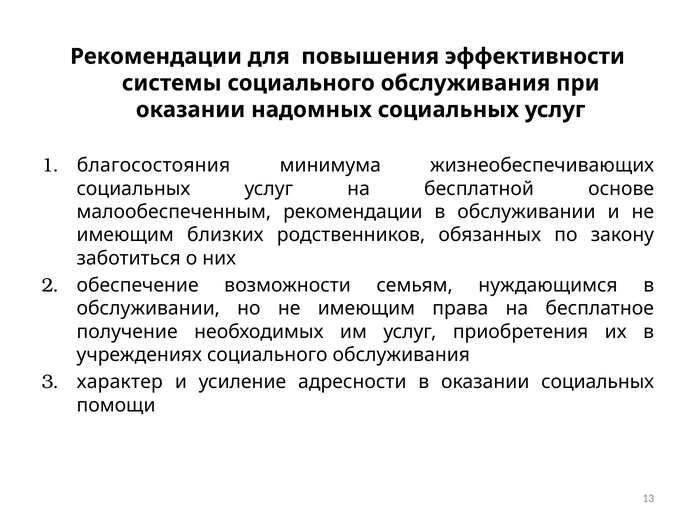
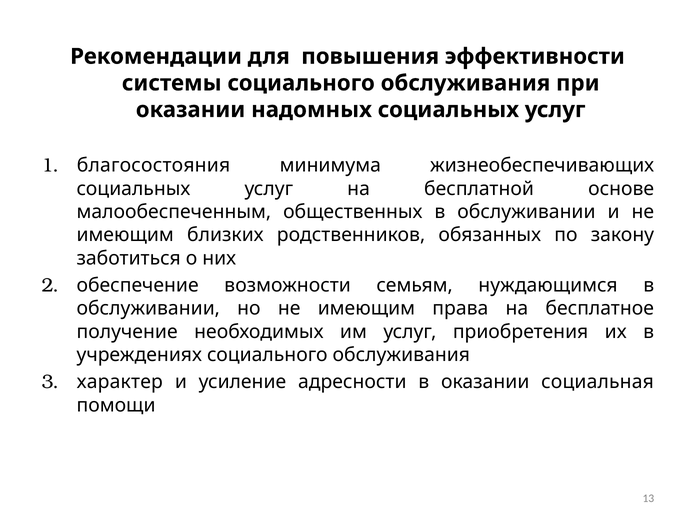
малообеспеченным рекомендации: рекомендации -> общественных (353, 212)
оказании социальных: социальных -> социальная (598, 382)
